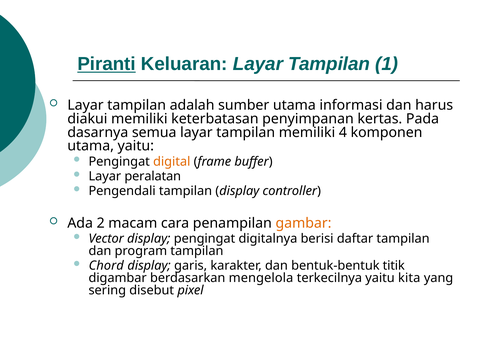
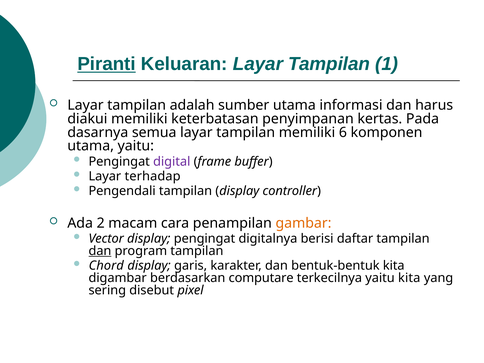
4: 4 -> 6 (343, 132)
digital colour: orange -> purple (172, 161)
peralatan: peralatan -> terhadap (153, 176)
dan underline: none -> present (100, 251)
bentuk-bentuk titik: titik -> kita (394, 266)
mengelola: mengelola -> computare (261, 278)
